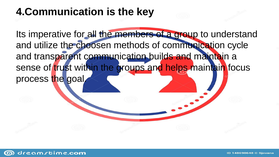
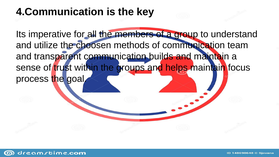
cycle: cycle -> team (238, 45)
